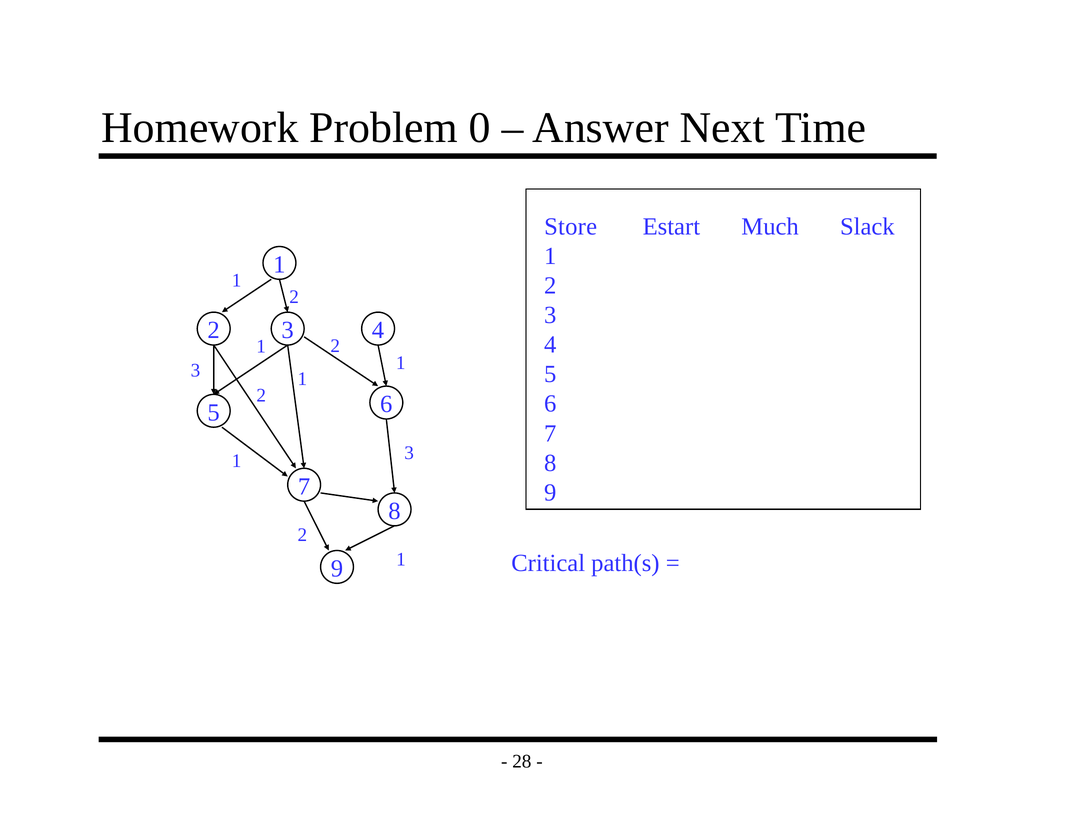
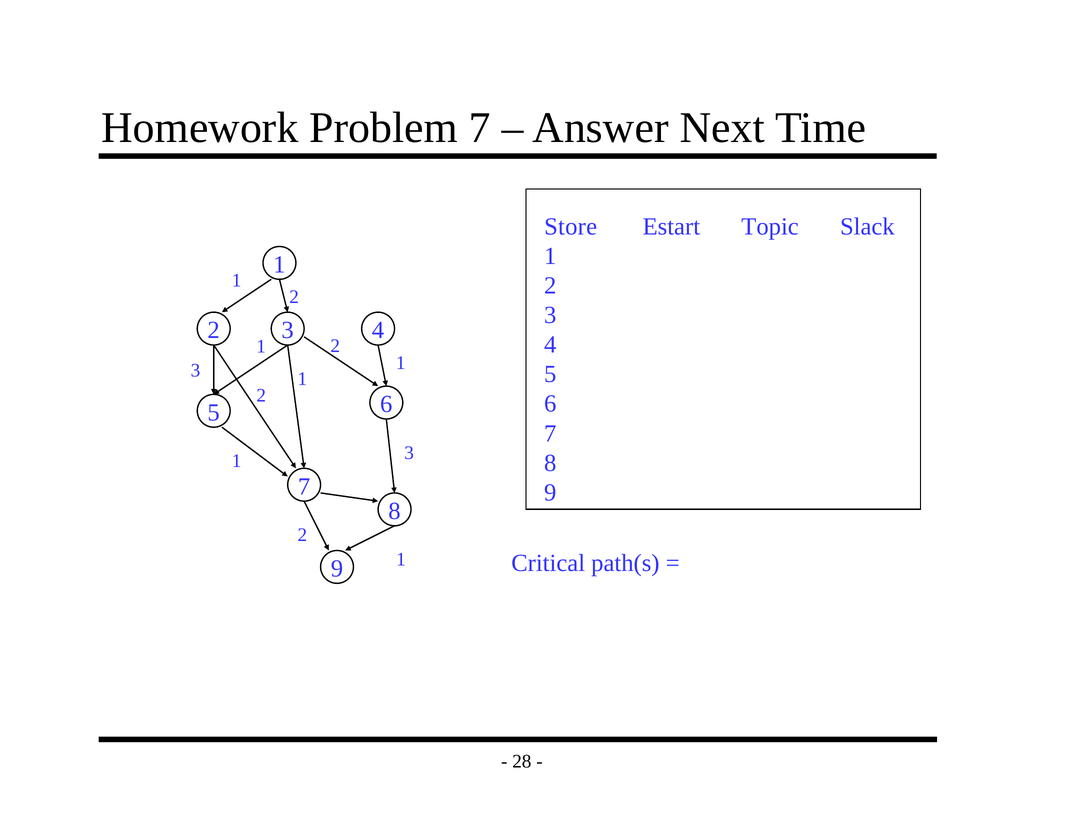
Problem 0: 0 -> 7 (480, 128)
Much: Much -> Topic (770, 226)
